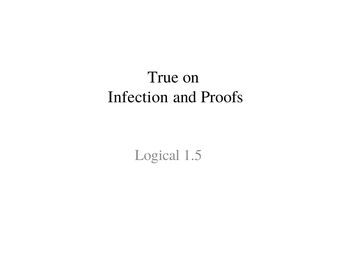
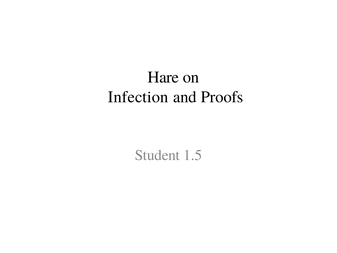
True: True -> Hare (163, 77)
Logical: Logical -> Student (157, 155)
